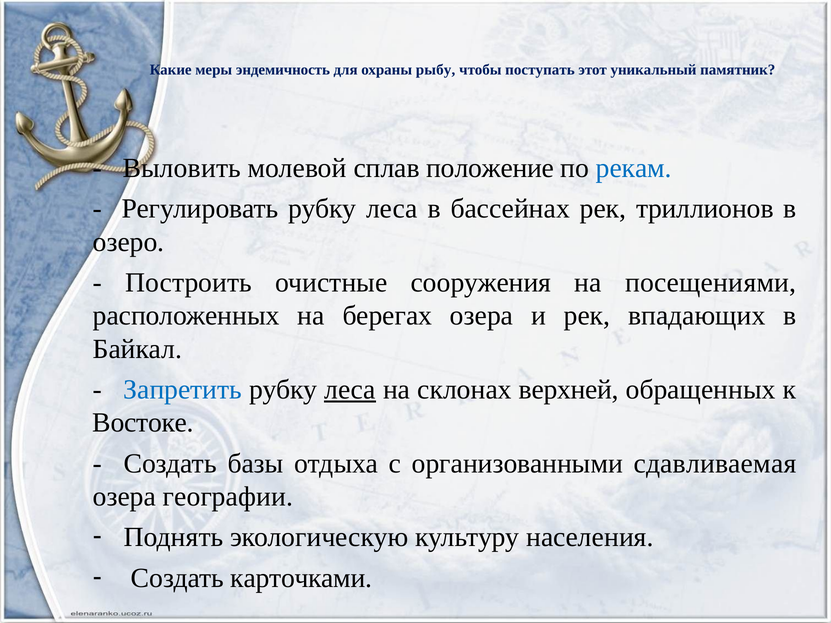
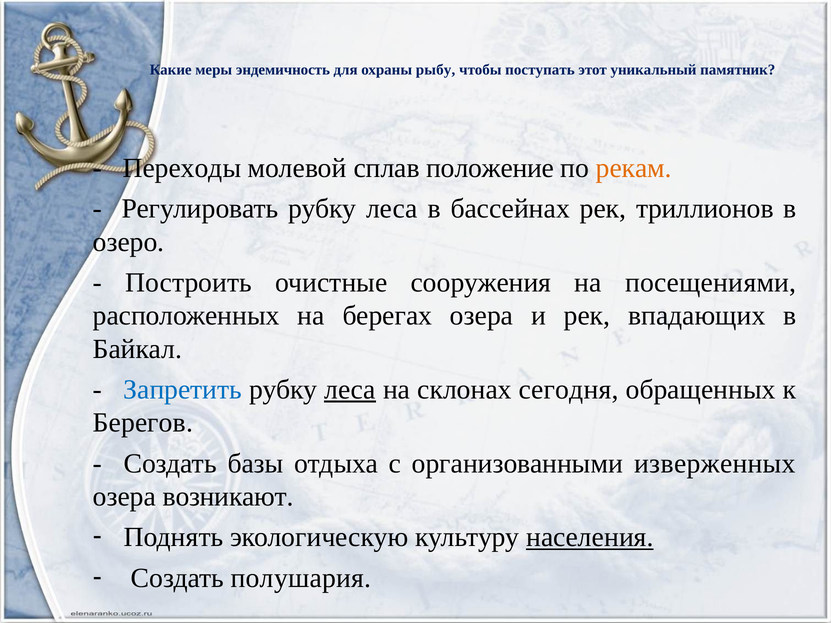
Выловить: Выловить -> Переходы (182, 168)
рекам colour: blue -> orange (634, 168)
верхней: верхней -> сегодня (569, 390)
Востоке: Востоке -> Берегов (143, 423)
сдавливаемая: сдавливаемая -> изверженных (715, 464)
географии: географии -> возникают (228, 497)
населения underline: none -> present (590, 538)
карточками: карточками -> полушария (301, 578)
